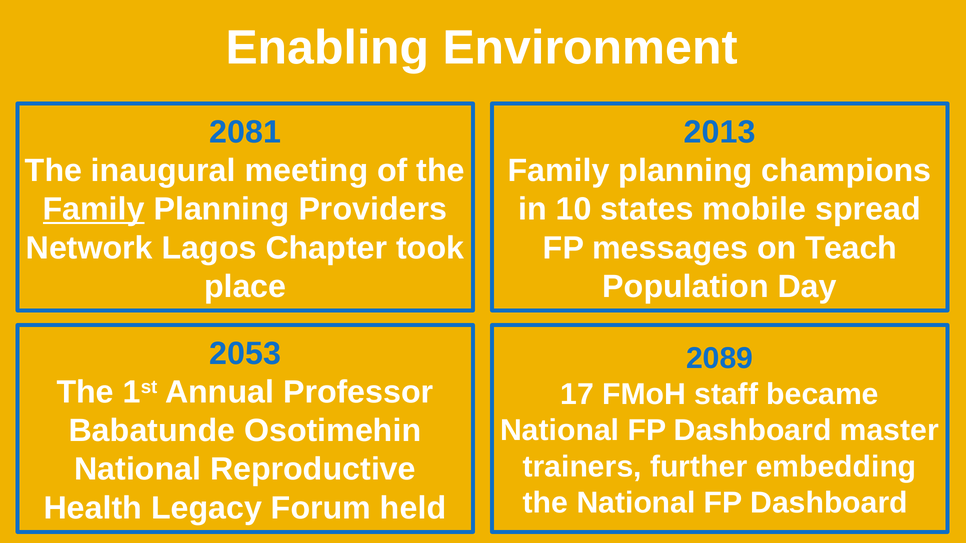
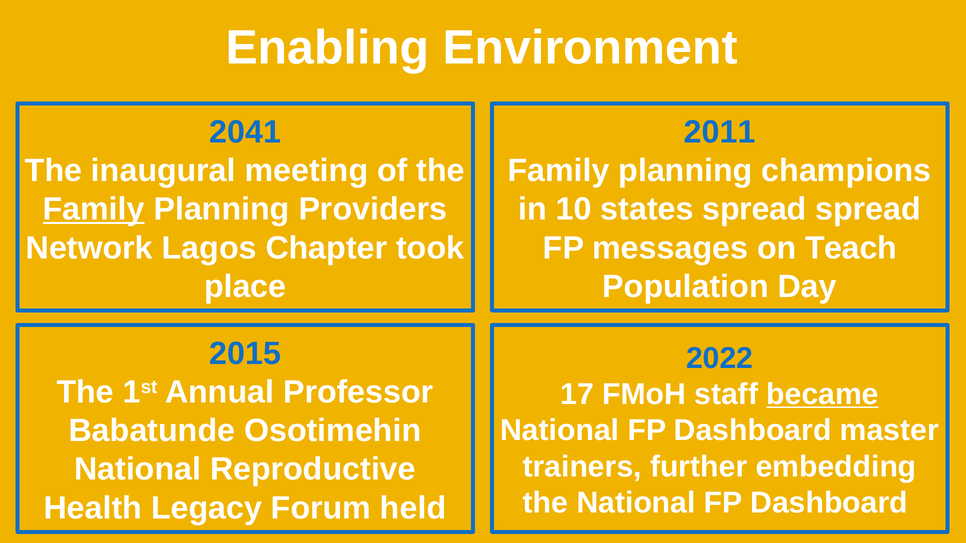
2081: 2081 -> 2041 (245, 132)
2013: 2013 -> 2011 (720, 132)
states mobile: mobile -> spread (754, 209)
2053: 2053 -> 2015 (245, 354)
2089: 2089 -> 2022 (720, 358)
became underline: none -> present (823, 395)
